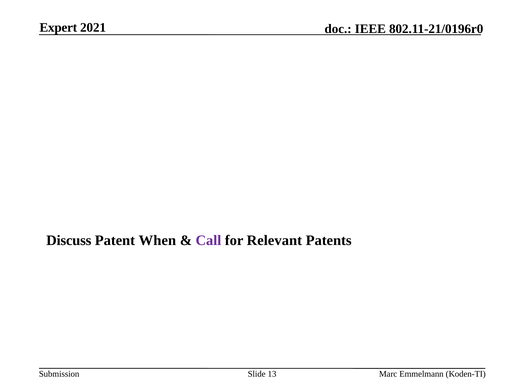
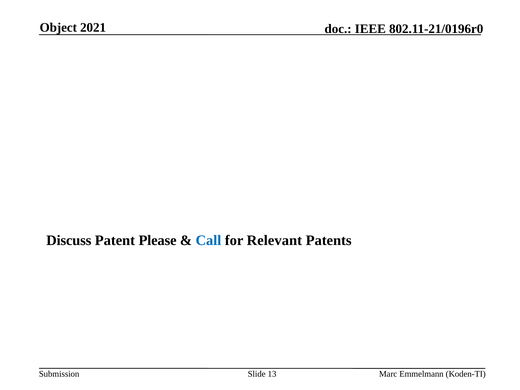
Expert: Expert -> Object (58, 28)
When: When -> Please (158, 240)
Call colour: purple -> blue (208, 240)
